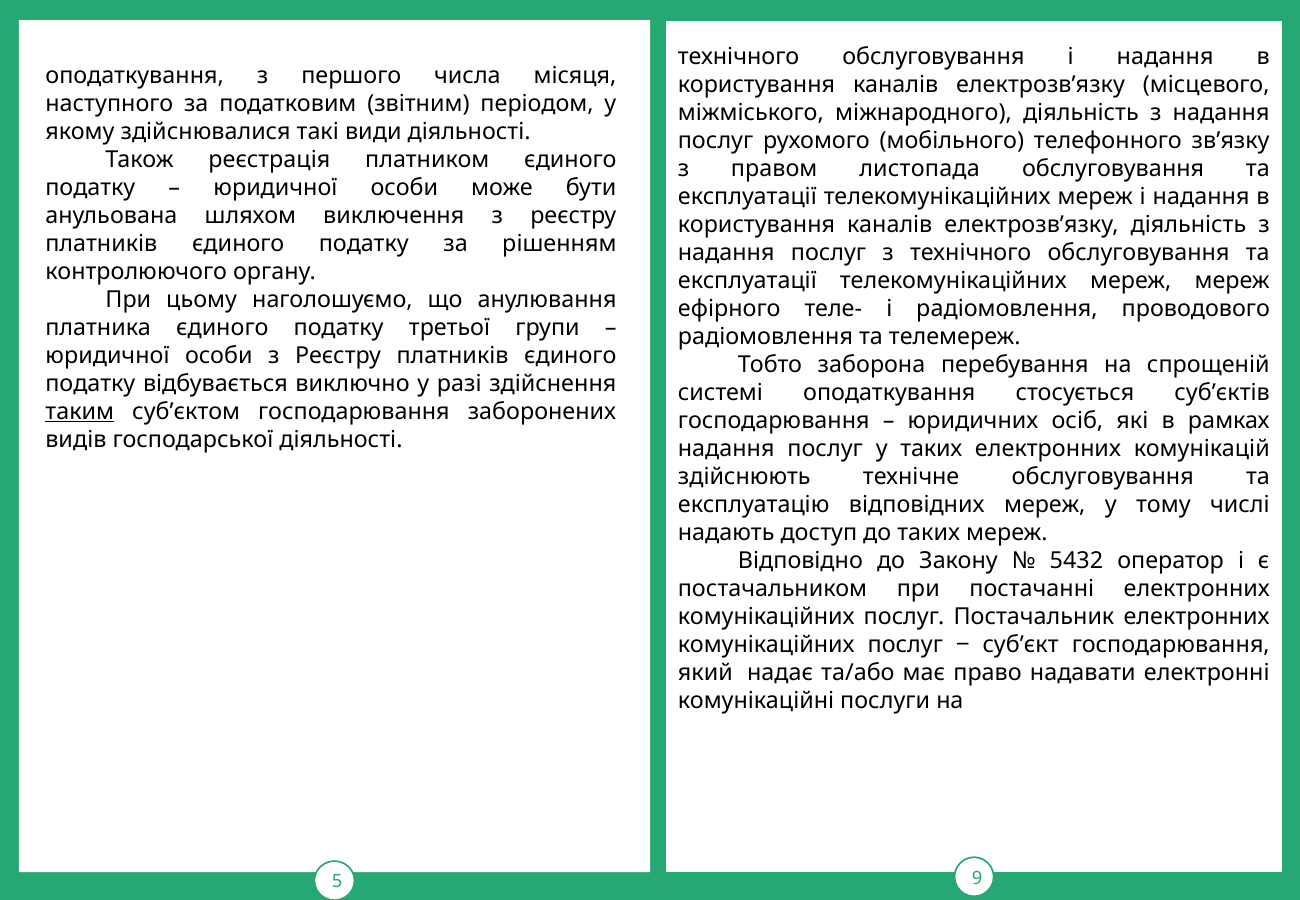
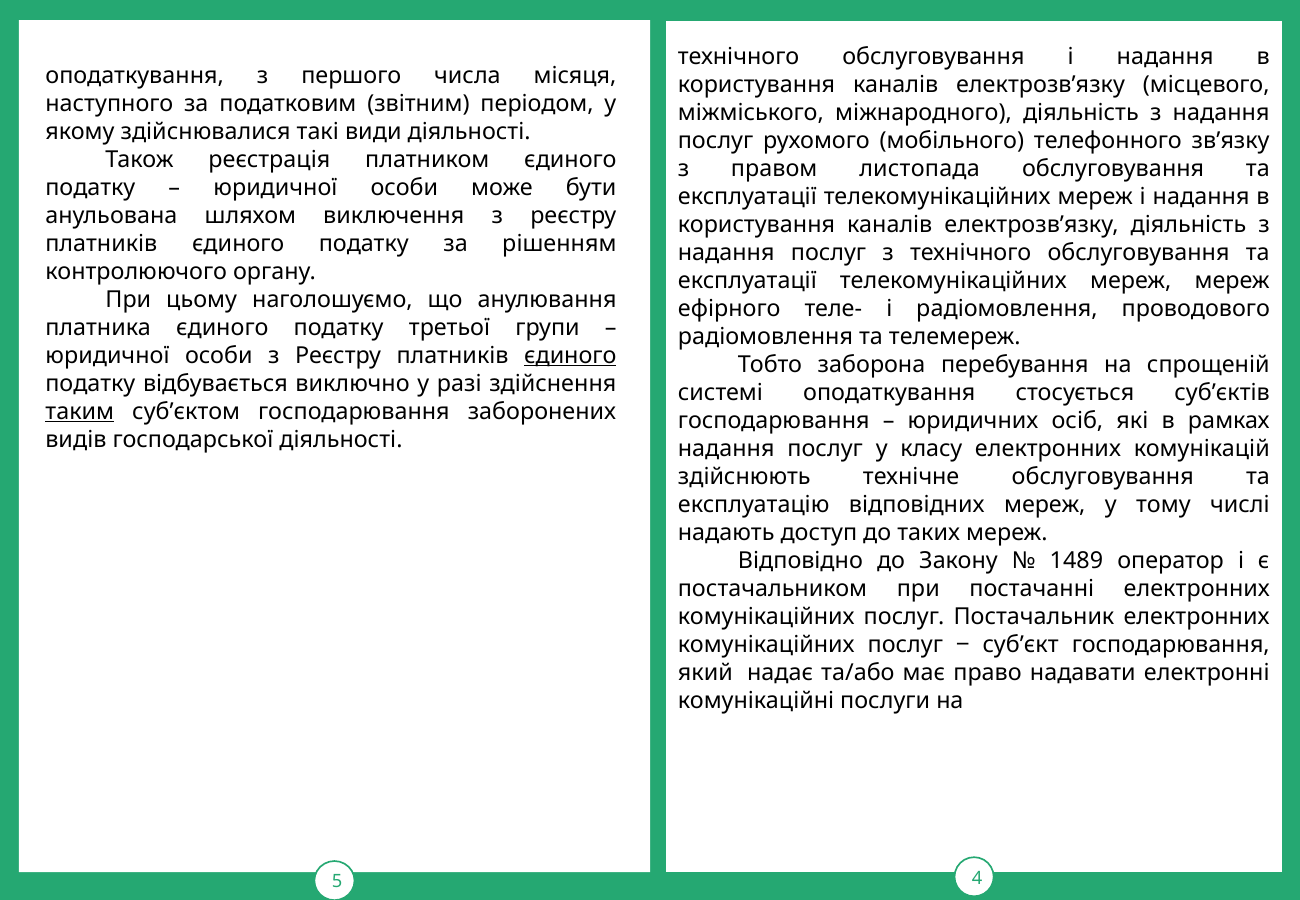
єдиного underline: none -> present (570, 355)
у таких: таких -> класу (931, 449)
5432: 5432 -> 1489 (1076, 561)
9: 9 -> 4 (977, 878)
